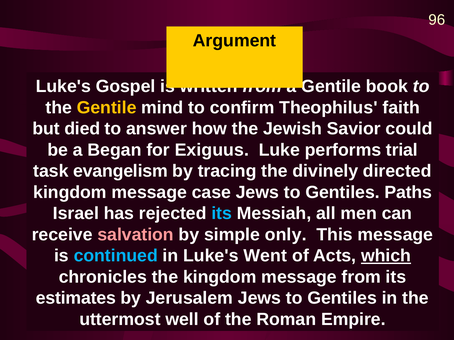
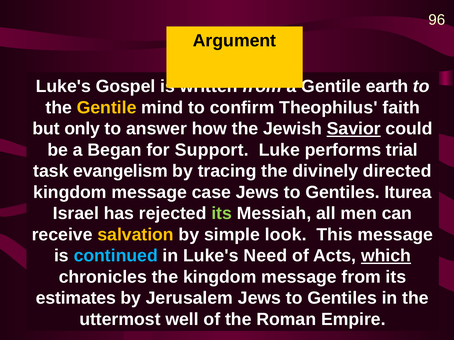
book: book -> earth (387, 87)
died: died -> only (82, 129)
Savior underline: none -> present (354, 129)
Exiguus: Exiguus -> Support (212, 150)
Paths: Paths -> Iturea (408, 193)
its colour: light blue -> light green (222, 214)
salvation colour: pink -> yellow (136, 235)
only: only -> look (286, 235)
Went: Went -> Need (265, 256)
